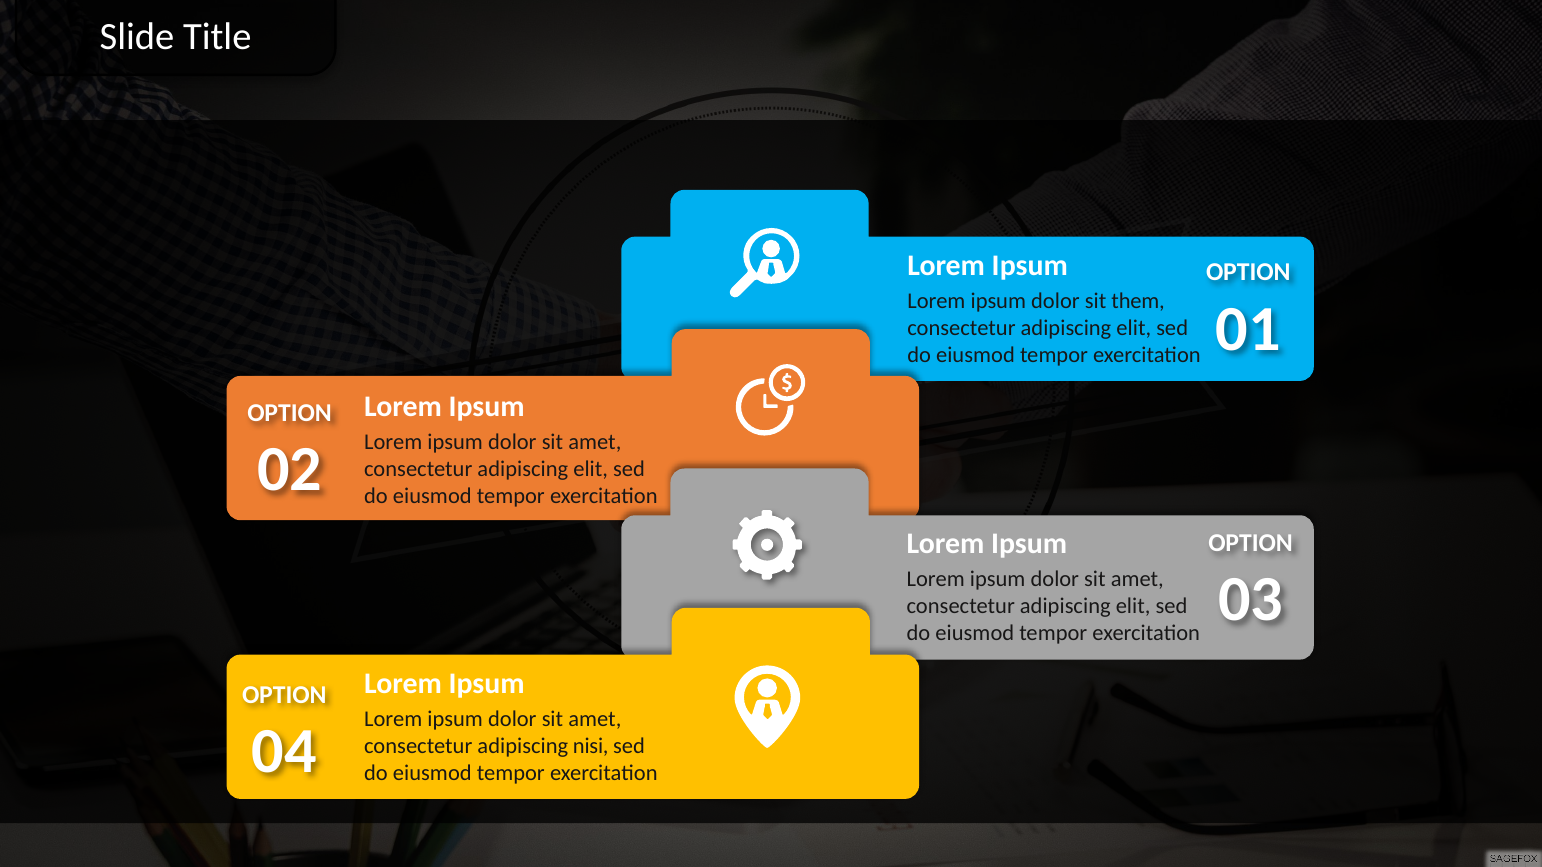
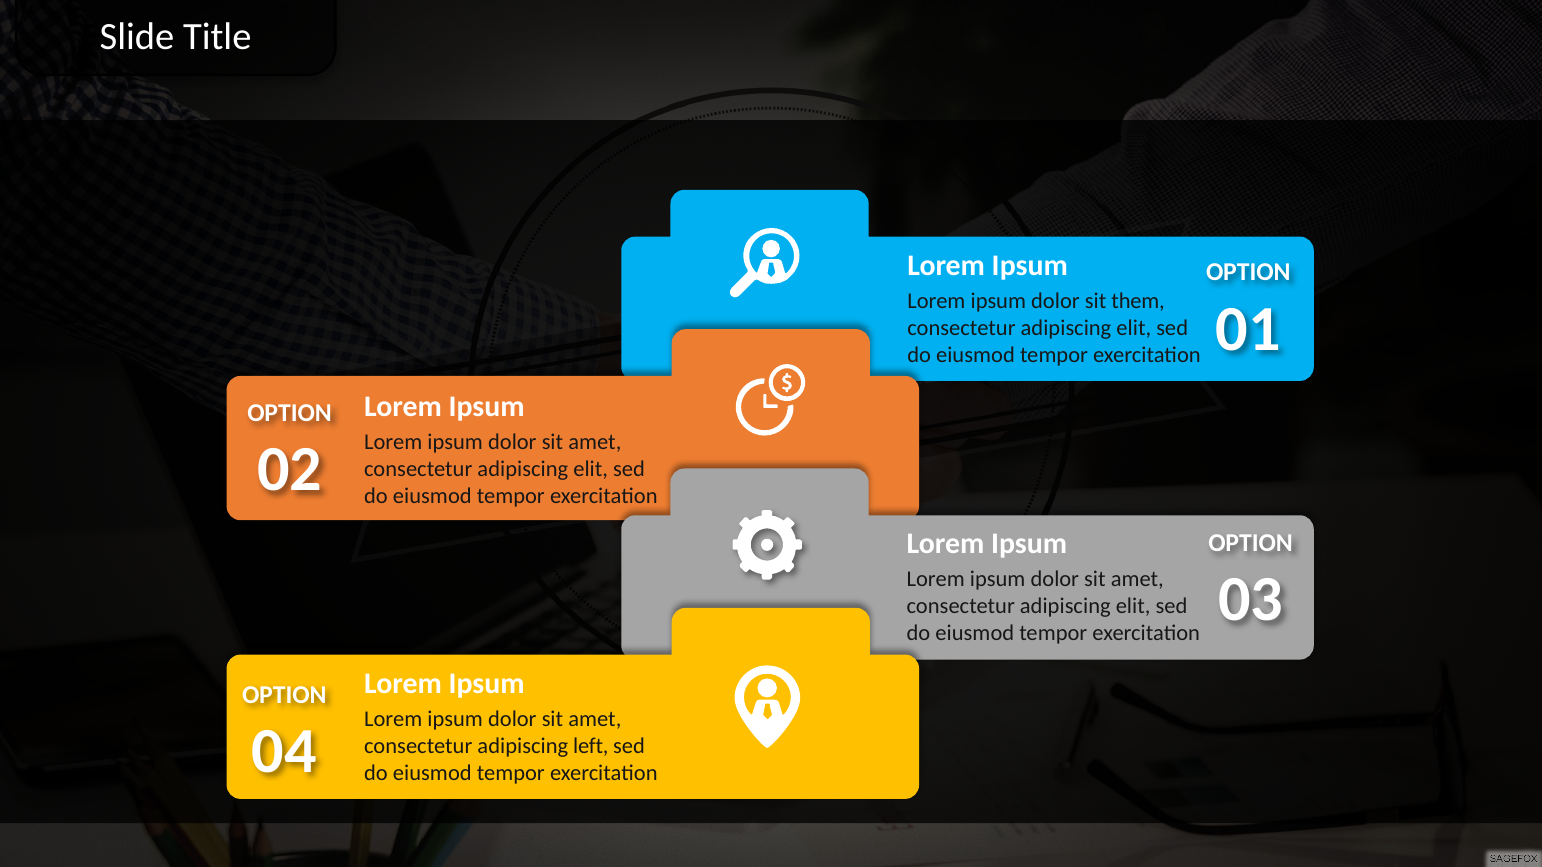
nisi: nisi -> left (591, 746)
